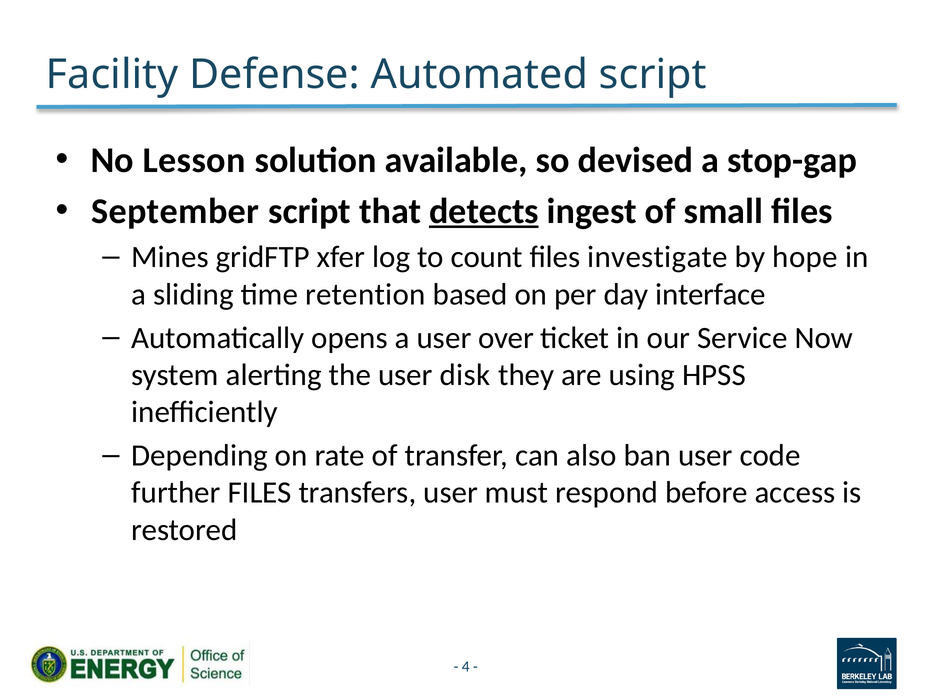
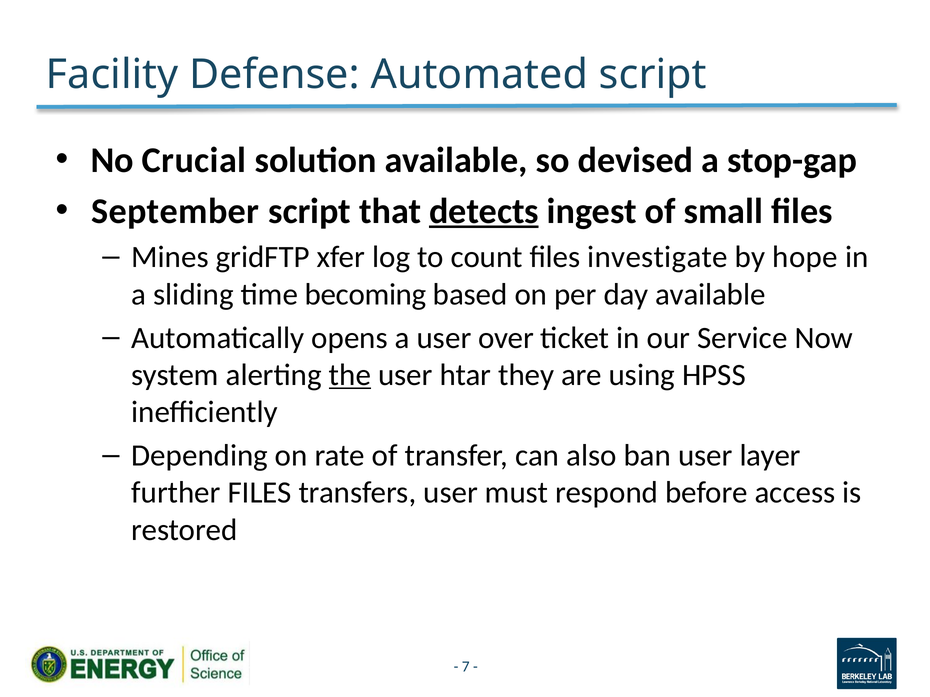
Lesson: Lesson -> Crucial (194, 161)
retention: retention -> becoming (366, 295)
day interface: interface -> available (710, 295)
the underline: none -> present (350, 375)
disk: disk -> htar (465, 375)
code: code -> layer (770, 456)
4: 4 -> 7 (466, 667)
